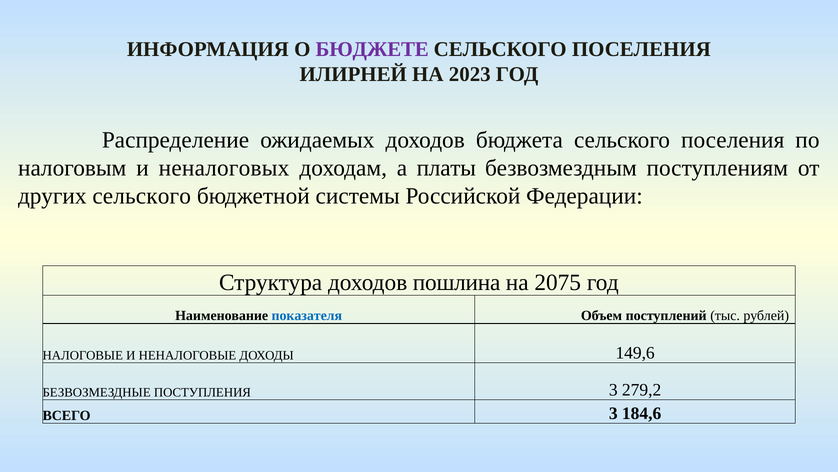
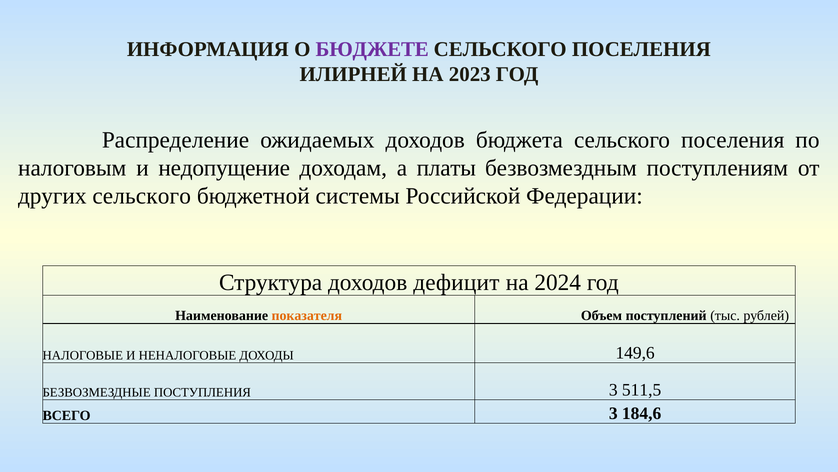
неналоговых: неналоговых -> недопущение (224, 168)
пошлина: пошлина -> дефицит (456, 282)
2075: 2075 -> 2024 (558, 282)
показателя colour: blue -> orange (307, 315)
279,2: 279,2 -> 511,5 (642, 390)
